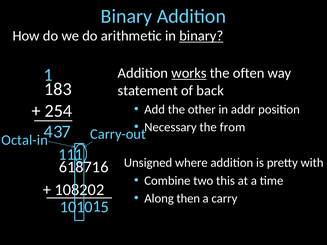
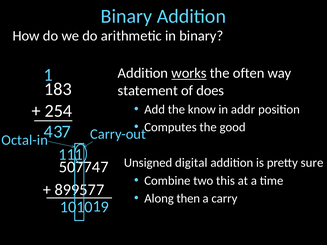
binary underline: present -> none (201, 36)
back: back -> does (210, 91)
other: other -> know (202, 109)
Necessary: Necessary -> Computes (170, 127)
from: from -> good (233, 127)
where: where -> digital (191, 163)
with: with -> sure (312, 163)
618716: 618716 -> 507747 (84, 167)
108202: 108202 -> 899577 (79, 190)
5: 5 -> 9 (105, 207)
